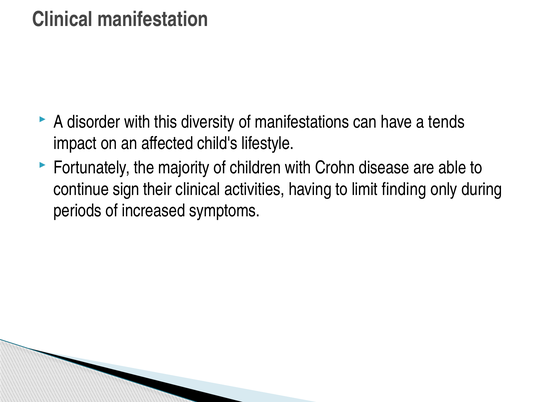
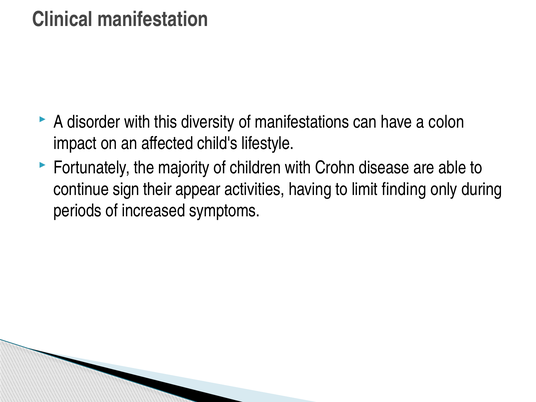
tends: tends -> colon (447, 122)
their clinical: clinical -> appear (198, 189)
